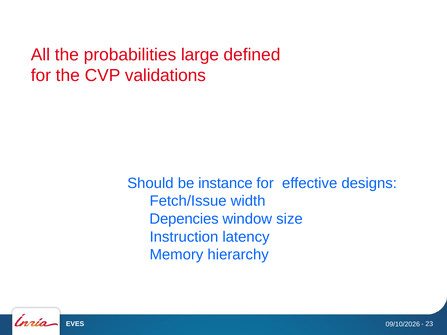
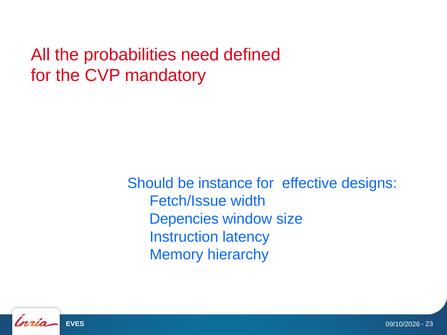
large: large -> need (200, 55)
validations: validations -> mandatory (165, 76)
